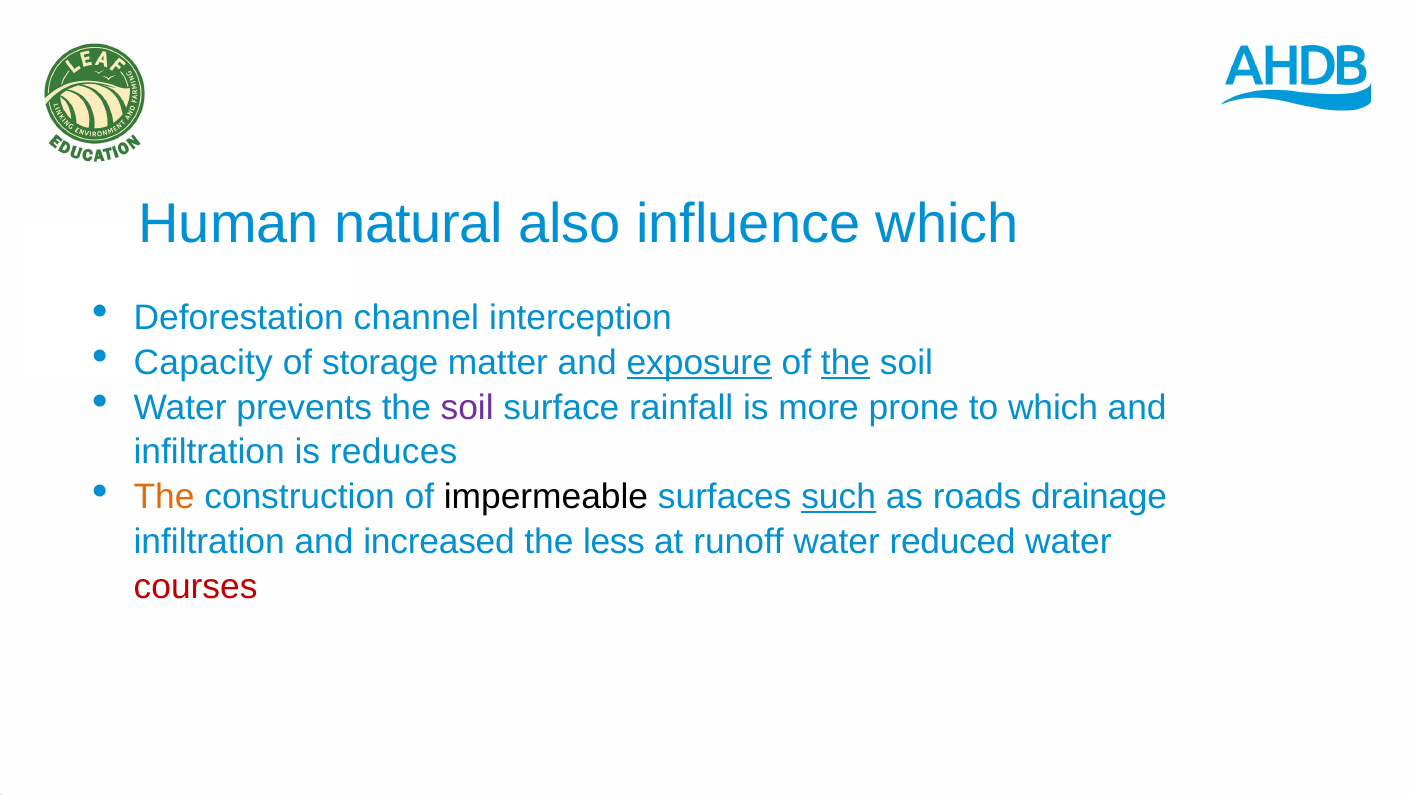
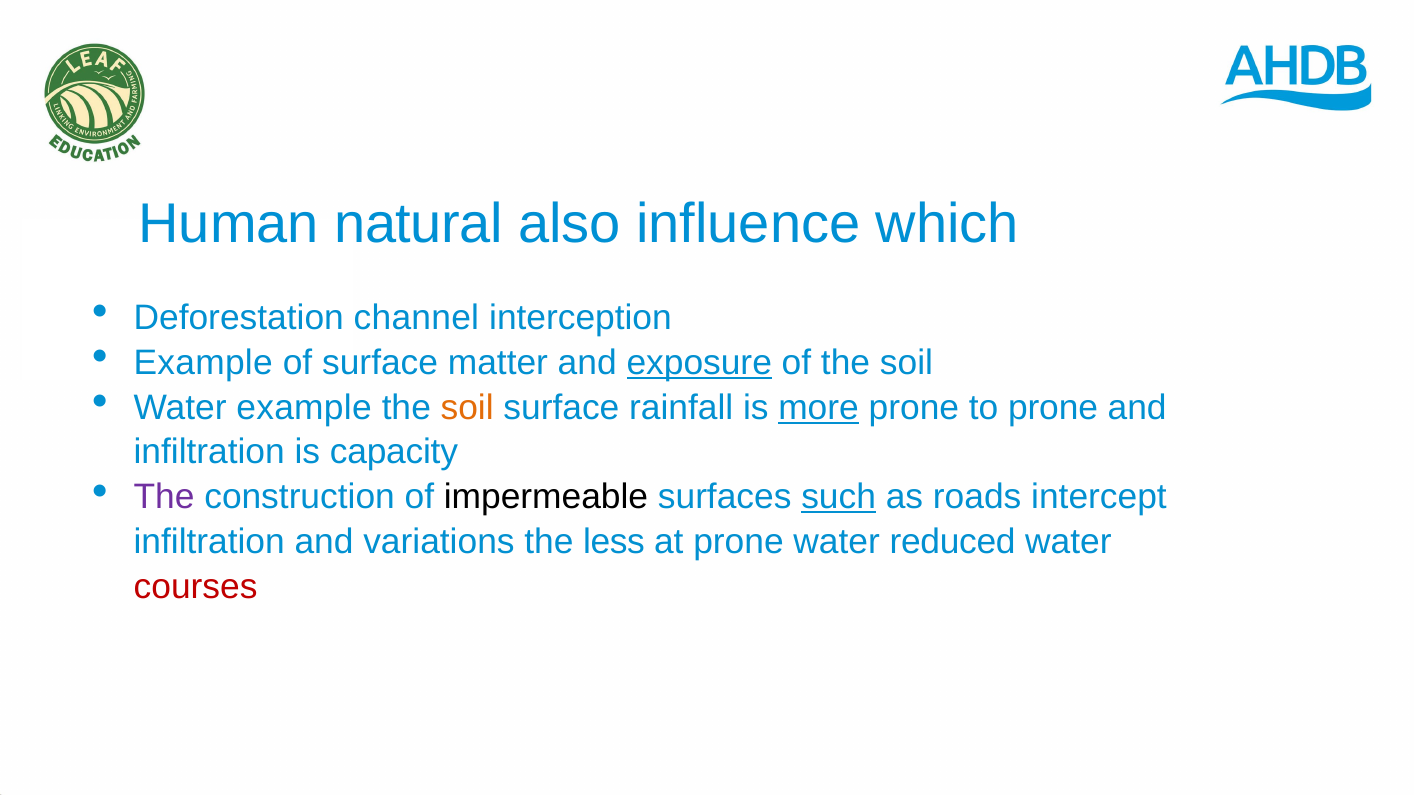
Capacity: Capacity -> Example (203, 363)
of storage: storage -> surface (380, 363)
the underline: present -> none (846, 363)
Water prevents: prevents -> example (304, 408)
soil colour: purple -> orange (467, 408)
more underline: none -> present (819, 408)
to which: which -> prone (1053, 408)
reduces: reduces -> capacity (394, 453)
The colour: orange -> purple (164, 497)
drainage: drainage -> intercept (1099, 497)
increased: increased -> variations (439, 542)
at runoff: runoff -> prone (738, 542)
